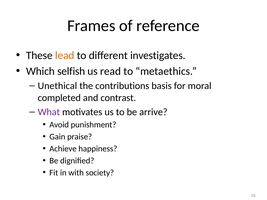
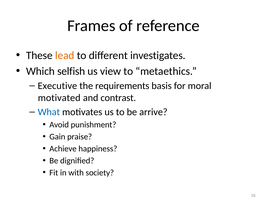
read: read -> view (111, 71)
Unethical: Unethical -> Executive (57, 86)
contributions: contributions -> requirements (122, 86)
completed: completed -> motivated (59, 98)
What colour: purple -> blue (49, 112)
